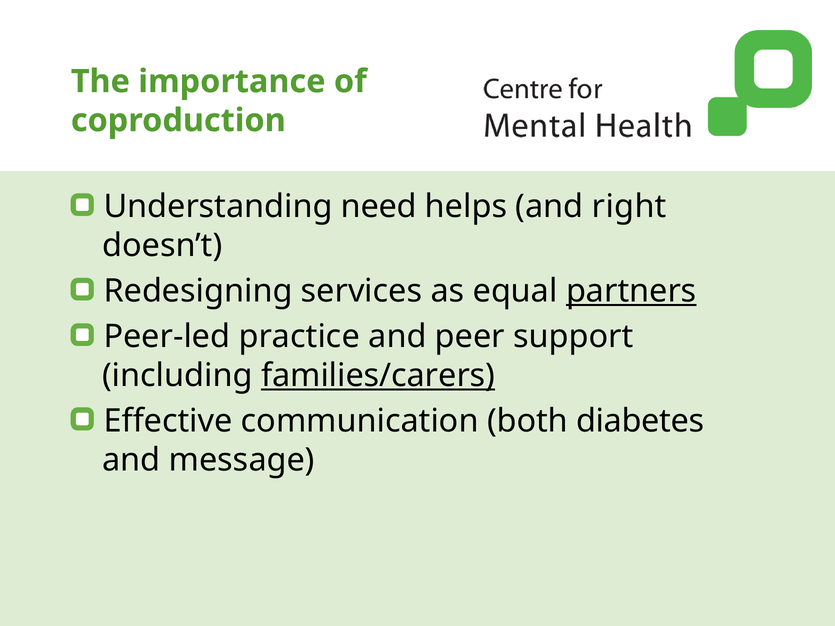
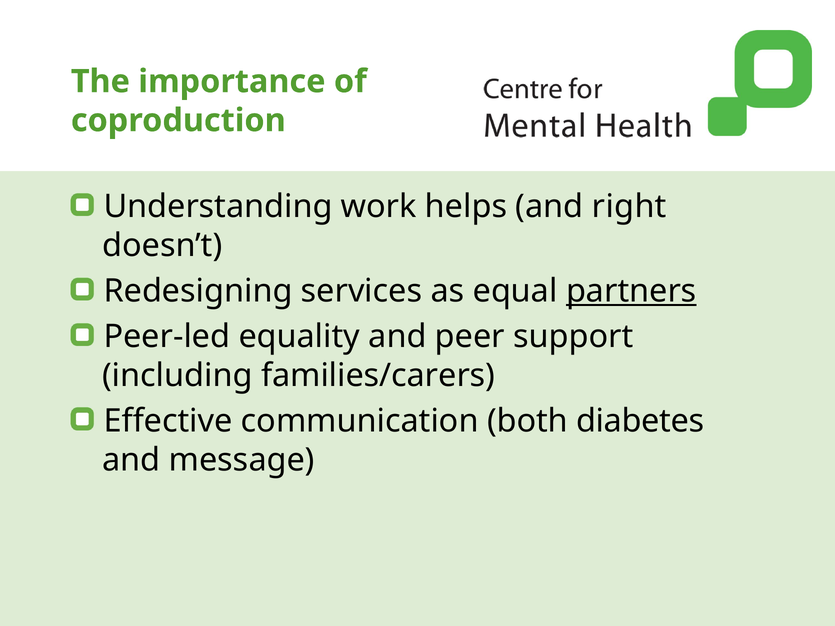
need: need -> work (379, 207)
practice: practice -> equality (299, 337)
families/carers underline: present -> none (378, 376)
